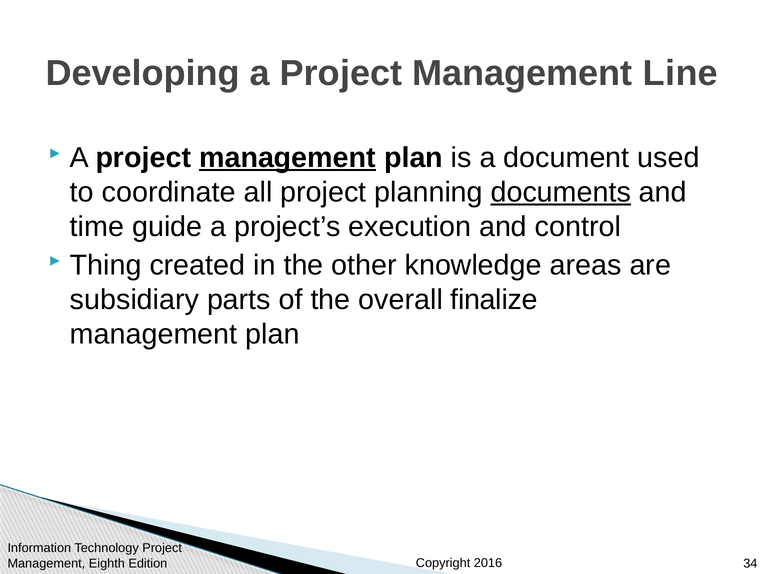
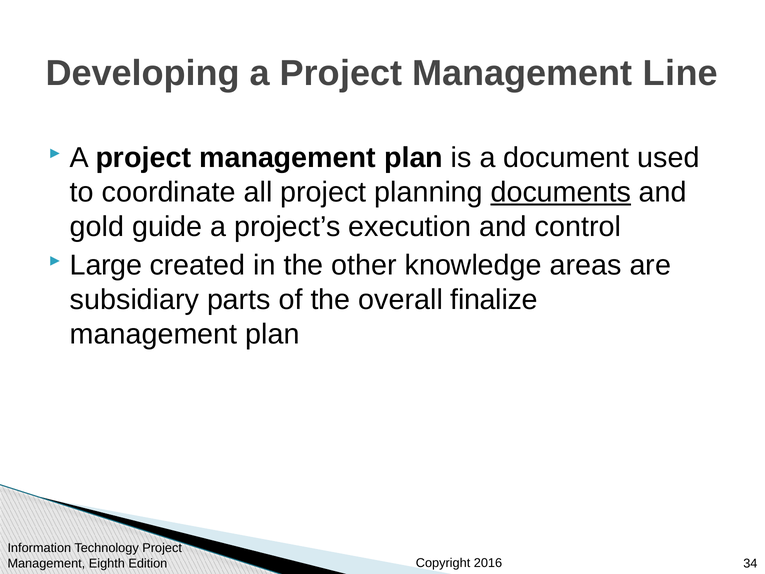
management underline: present -> none (288, 158)
time: time -> gold (97, 227)
Thing: Thing -> Large (106, 265)
